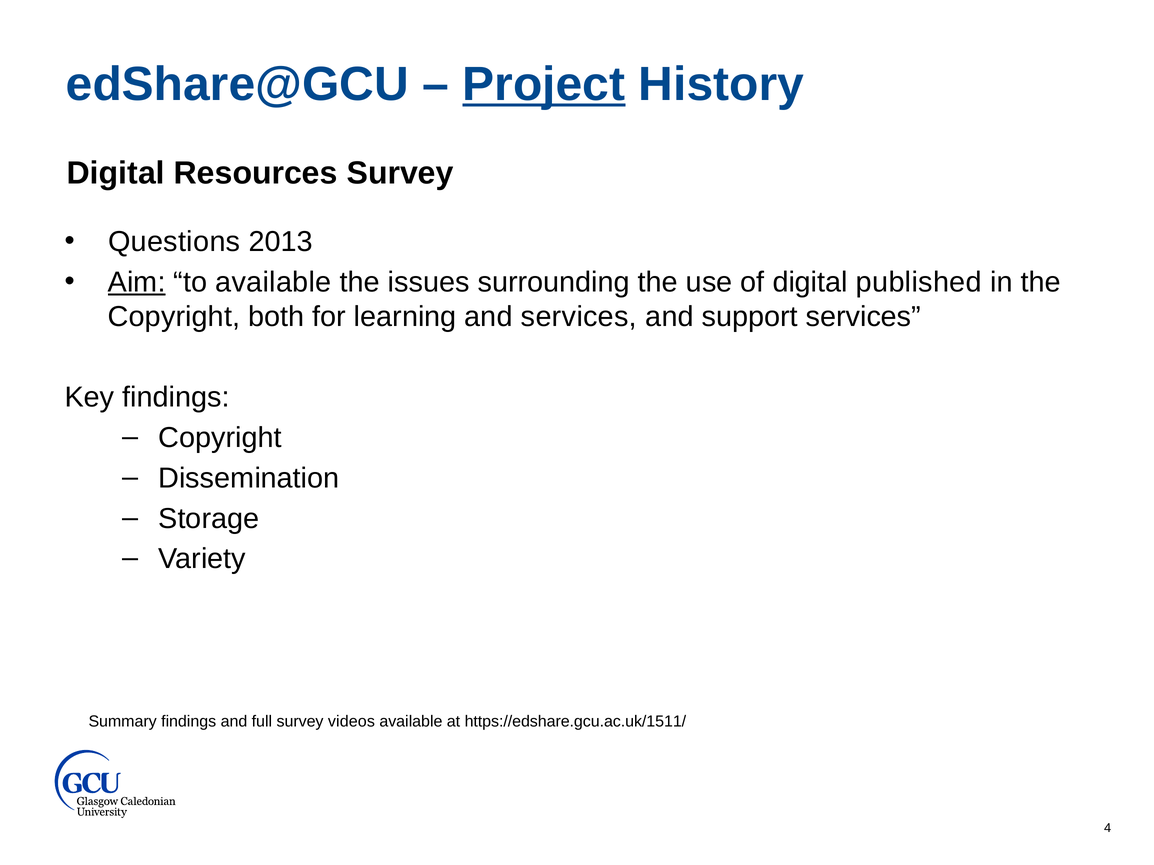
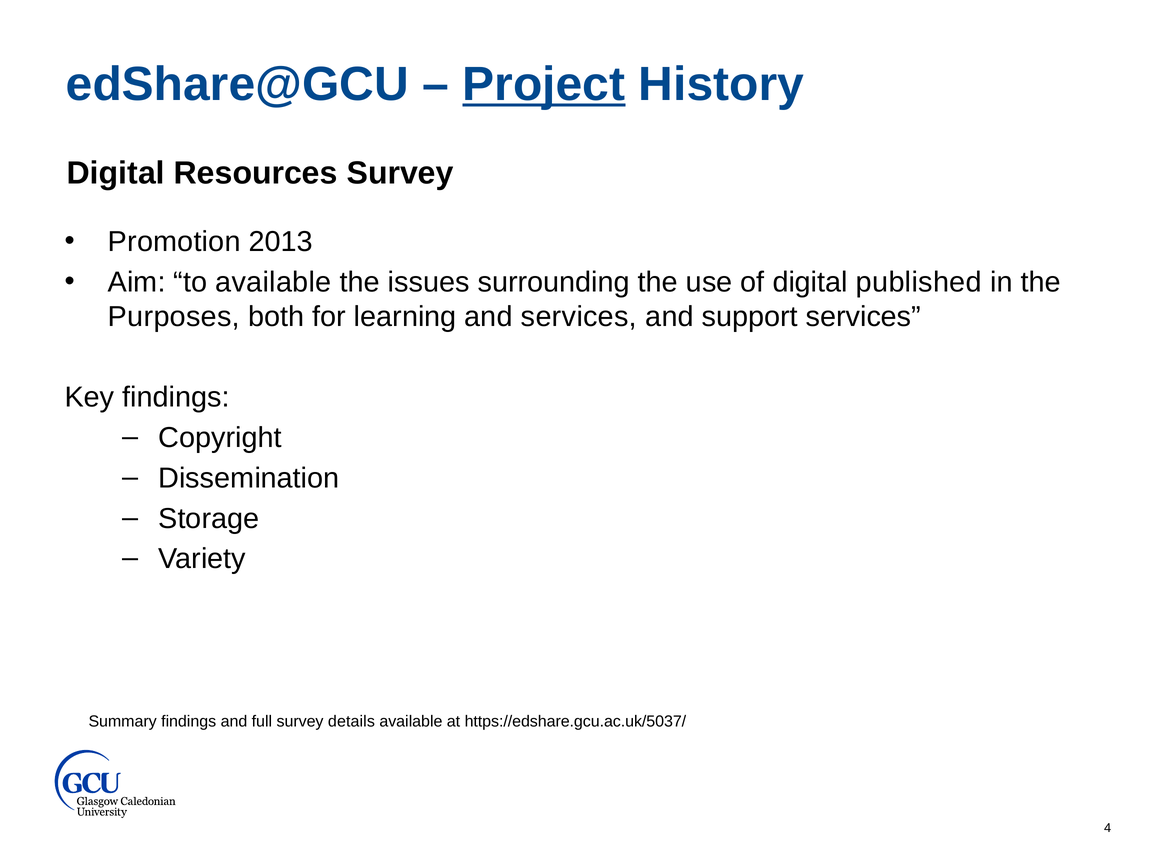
Questions: Questions -> Promotion (174, 242)
Aim underline: present -> none (137, 282)
Copyright: Copyright -> Purposes (174, 317)
videos: videos -> details (351, 722)
https://edshare.gcu.ac.uk/1511/: https://edshare.gcu.ac.uk/1511/ -> https://edshare.gcu.ac.uk/5037/ (575, 722)
